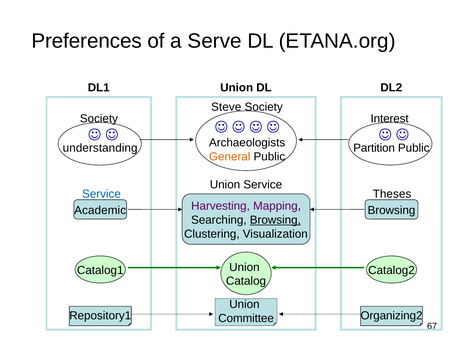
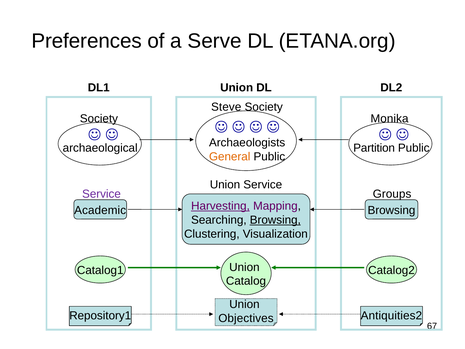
Interest: Interest -> Monika (390, 118)
understanding: understanding -> archaeological (100, 148)
Service colour: blue -> purple (101, 194)
Theses: Theses -> Groups (392, 194)
Harvesting underline: none -> present (220, 206)
Organizing2: Organizing2 -> Antiquities2 (391, 315)
Committee: Committee -> Objectives (246, 318)
